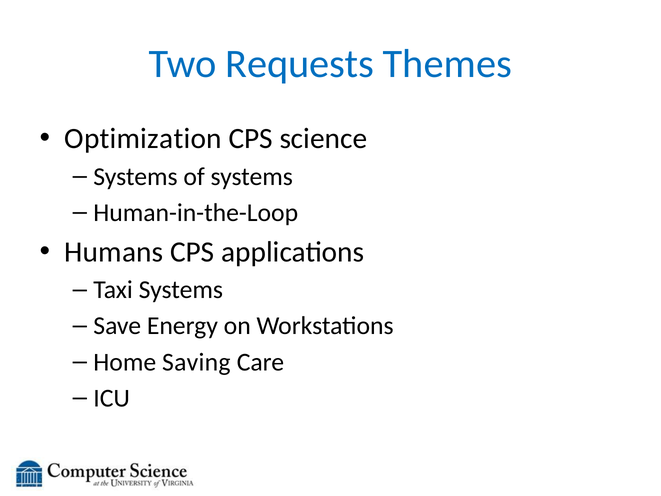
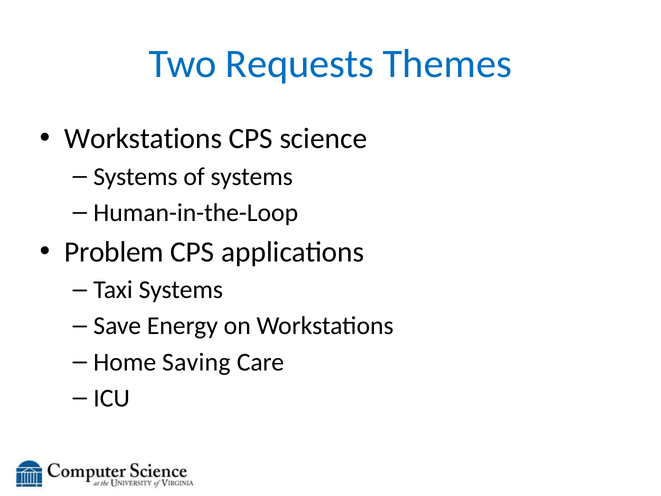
Optimization: Optimization -> Workstations (143, 139)
Humans: Humans -> Problem (114, 252)
